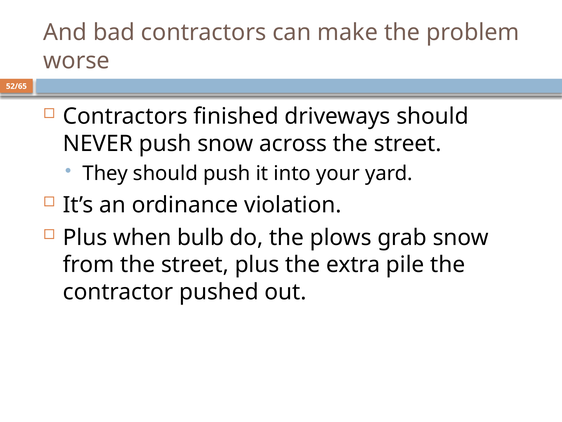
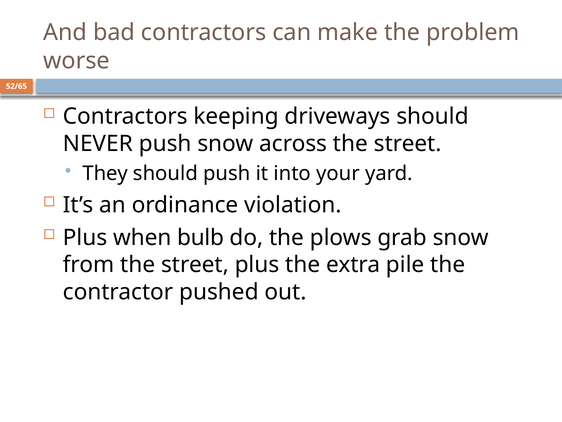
finished: finished -> keeping (236, 116)
